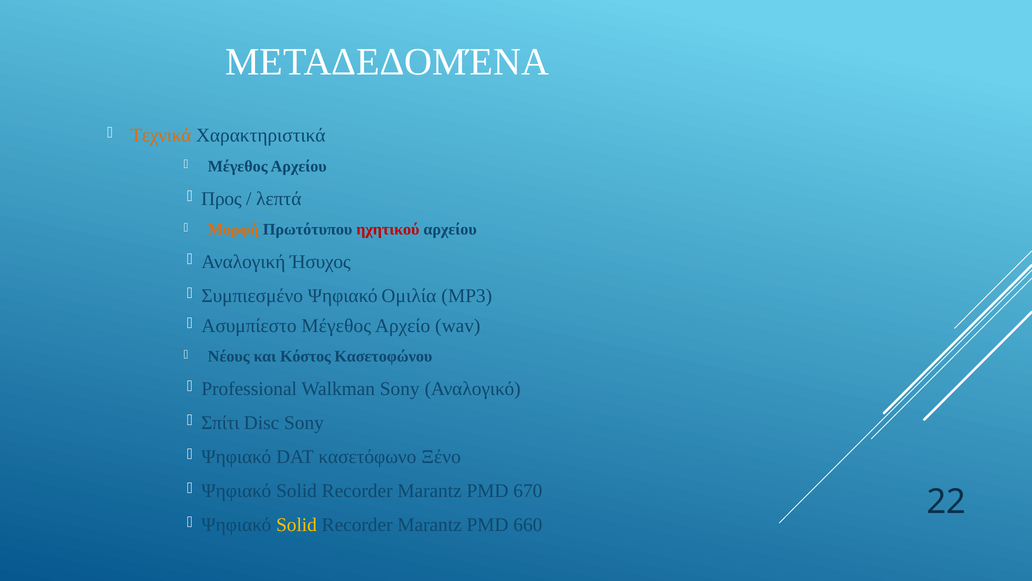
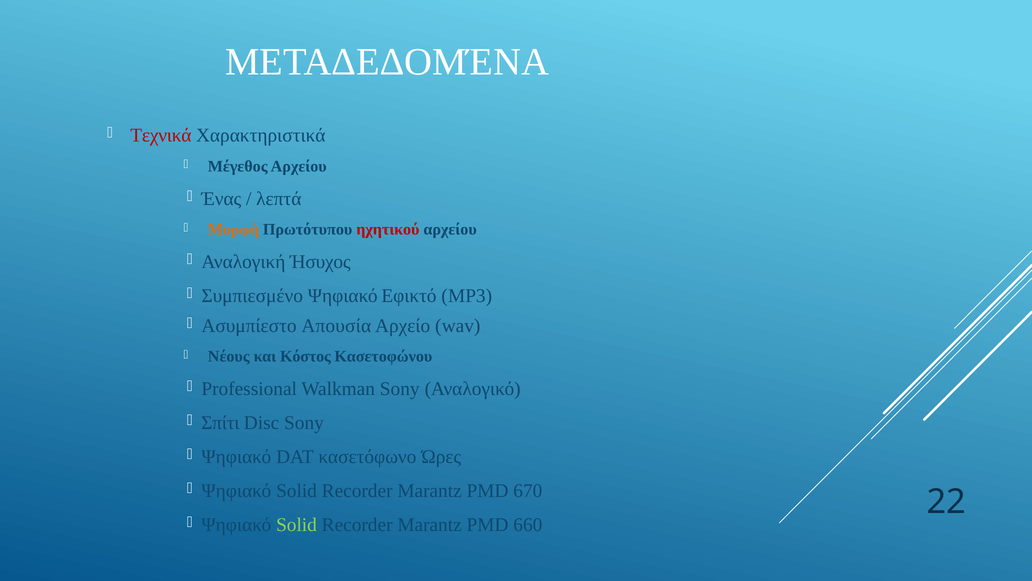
Τεχνικά colour: orange -> red (161, 135)
Προς: Προς -> Ένας (221, 198)
Ομιλία: Ομιλία -> Εφικτό (409, 296)
Ασυμπίεστο Μέγεθος: Μέγεθος -> Απουσία (336, 325)
Ξένο: Ξένο -> Ώρες (441, 457)
Solid colour: yellow -> light green (297, 525)
